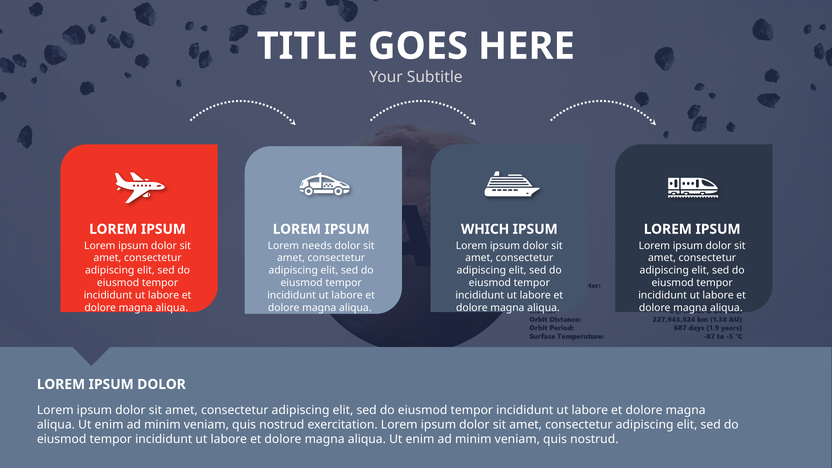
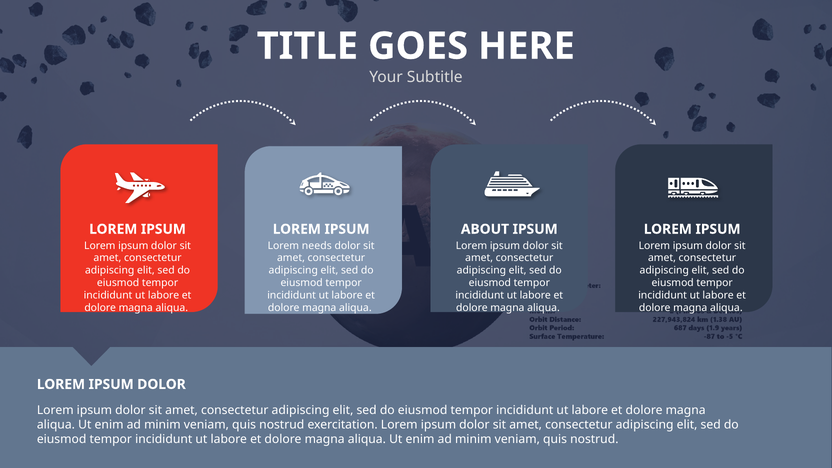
WHICH: WHICH -> ABOUT (485, 229)
